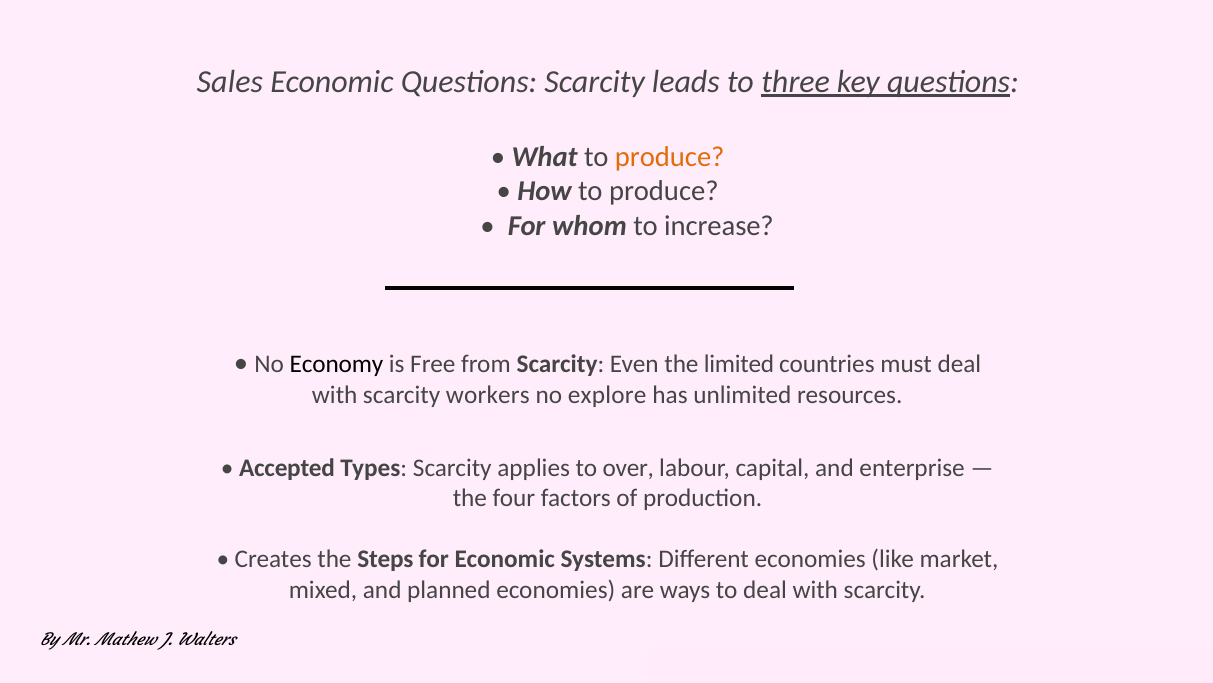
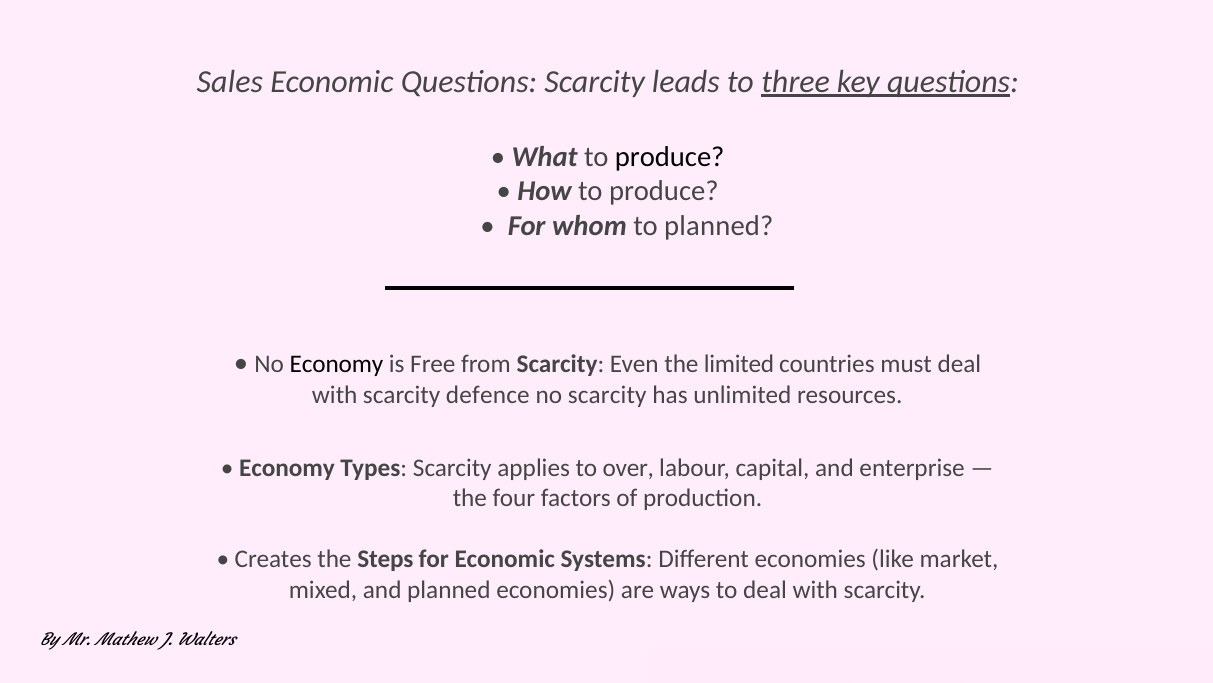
produce colour: orange -> black (670, 157)
to increase: increase -> planned (719, 225)
workers: workers -> defence (488, 395)
no explore: explore -> scarcity (607, 395)
Accepted: Accepted -> Economy (287, 468)
